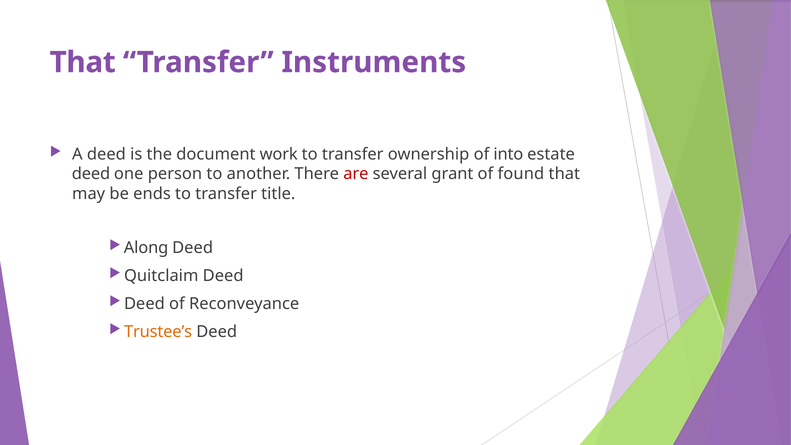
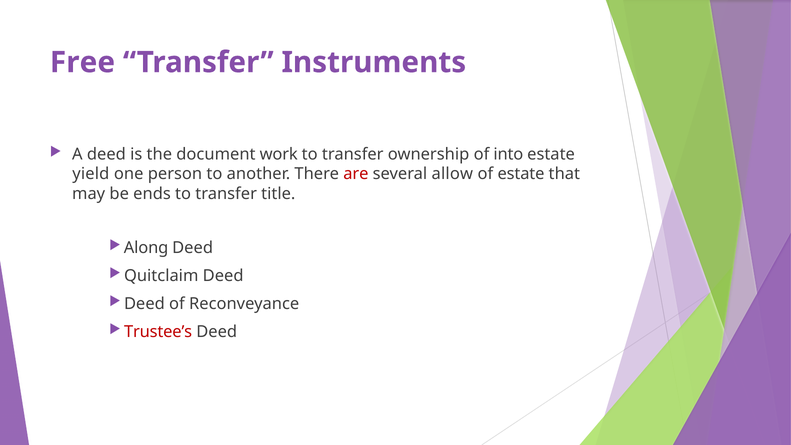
That: That -> Free (82, 62)
deed: deed -> yield (91, 174)
grant: grant -> allow (452, 174)
of found: found -> estate (521, 174)
Trustee’s colour: orange -> red (158, 332)
